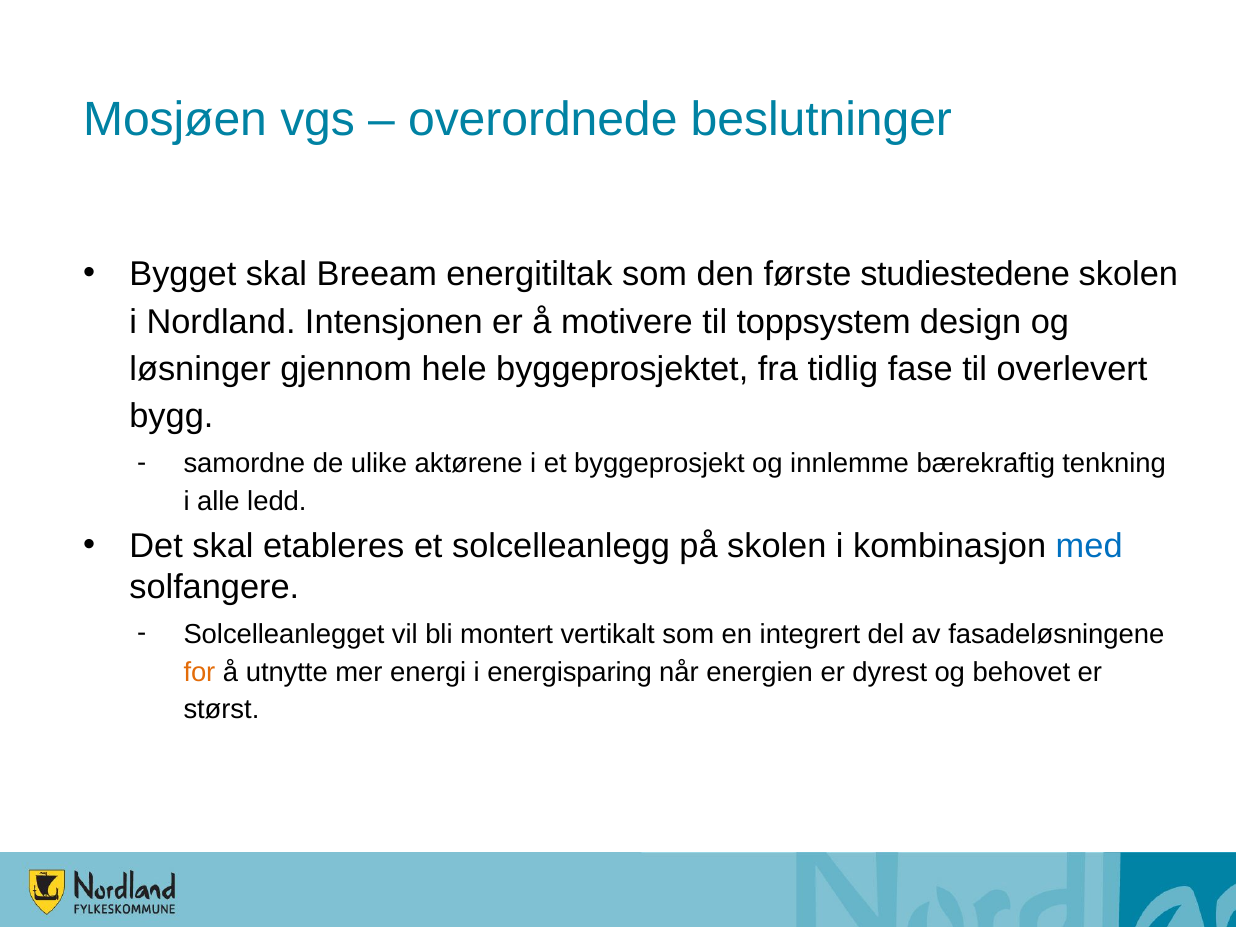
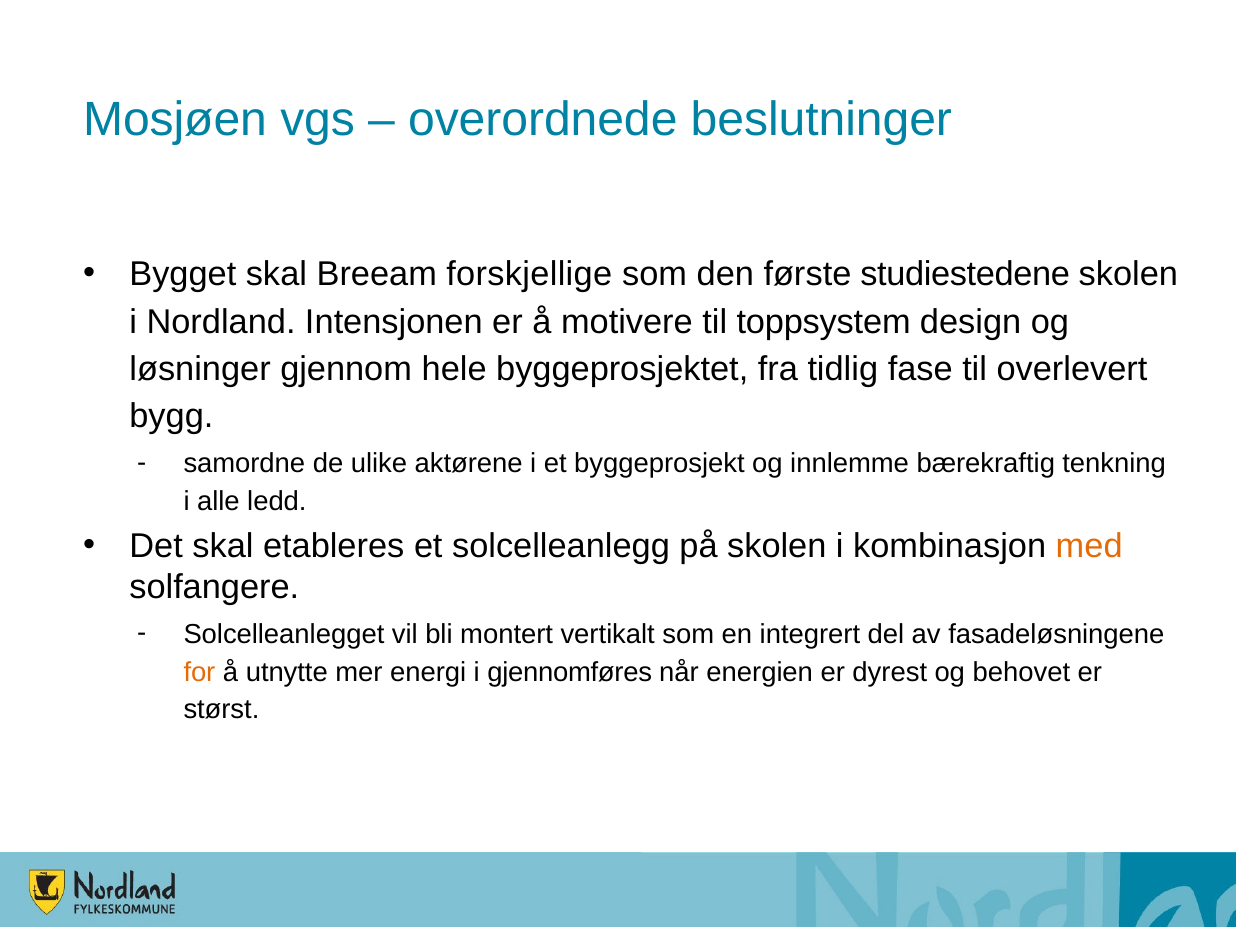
energitiltak: energitiltak -> forskjellige (529, 274)
med colour: blue -> orange (1089, 546)
energisparing: energisparing -> gjennomføres (570, 672)
